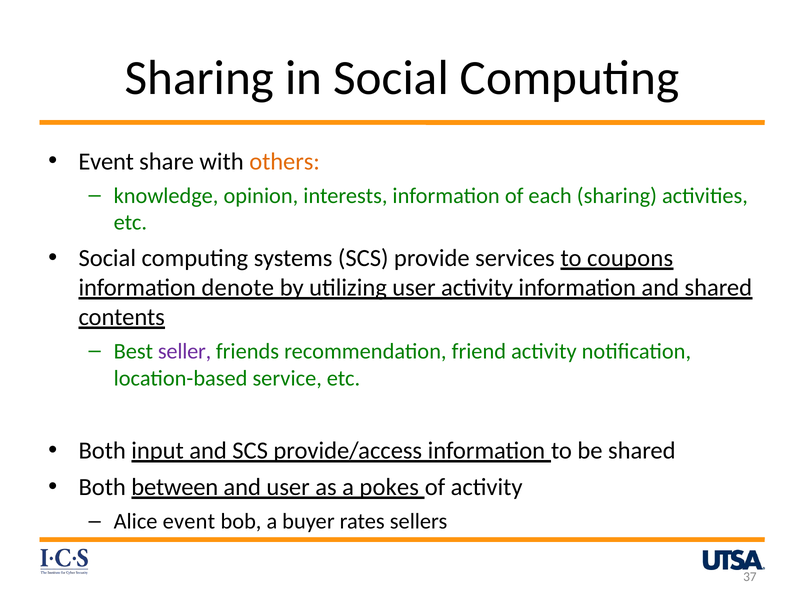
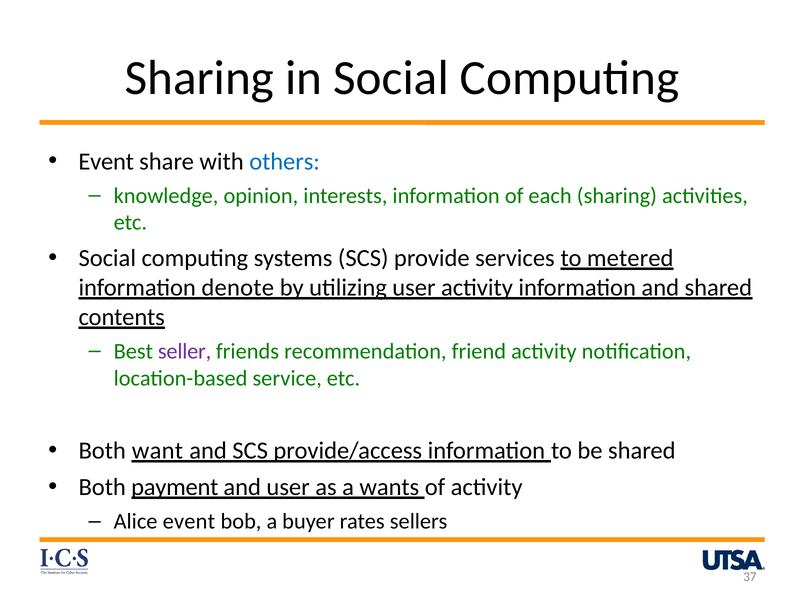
others colour: orange -> blue (285, 161)
coupons: coupons -> metered (630, 258)
input: input -> want (157, 450)
between: between -> payment (175, 487)
pokes: pokes -> wants (389, 487)
